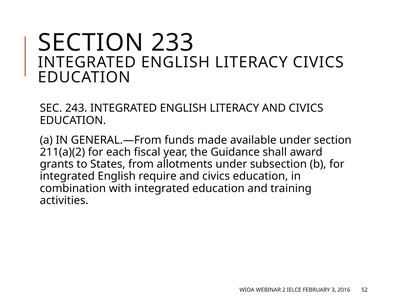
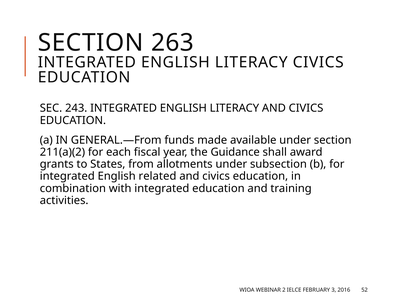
233: 233 -> 263 (172, 43)
require: require -> related (157, 177)
